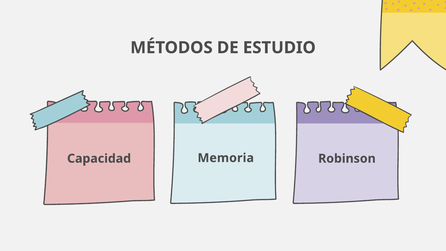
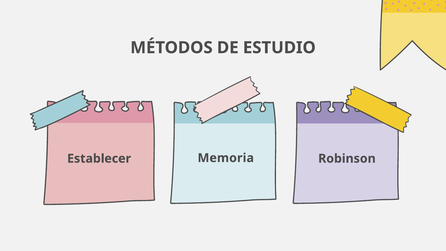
Capacidad: Capacidad -> Establecer (99, 159)
